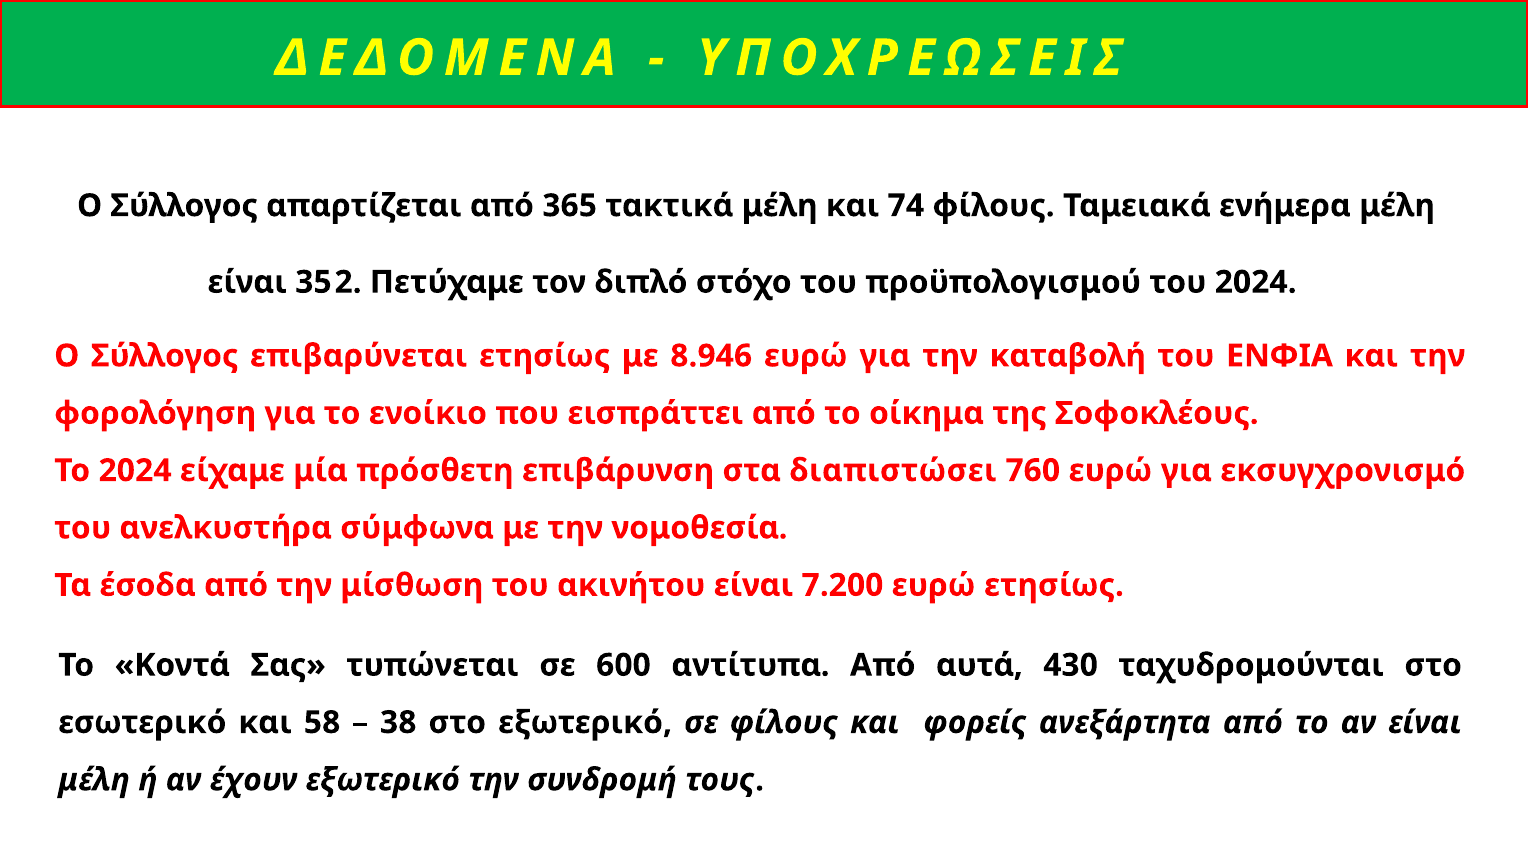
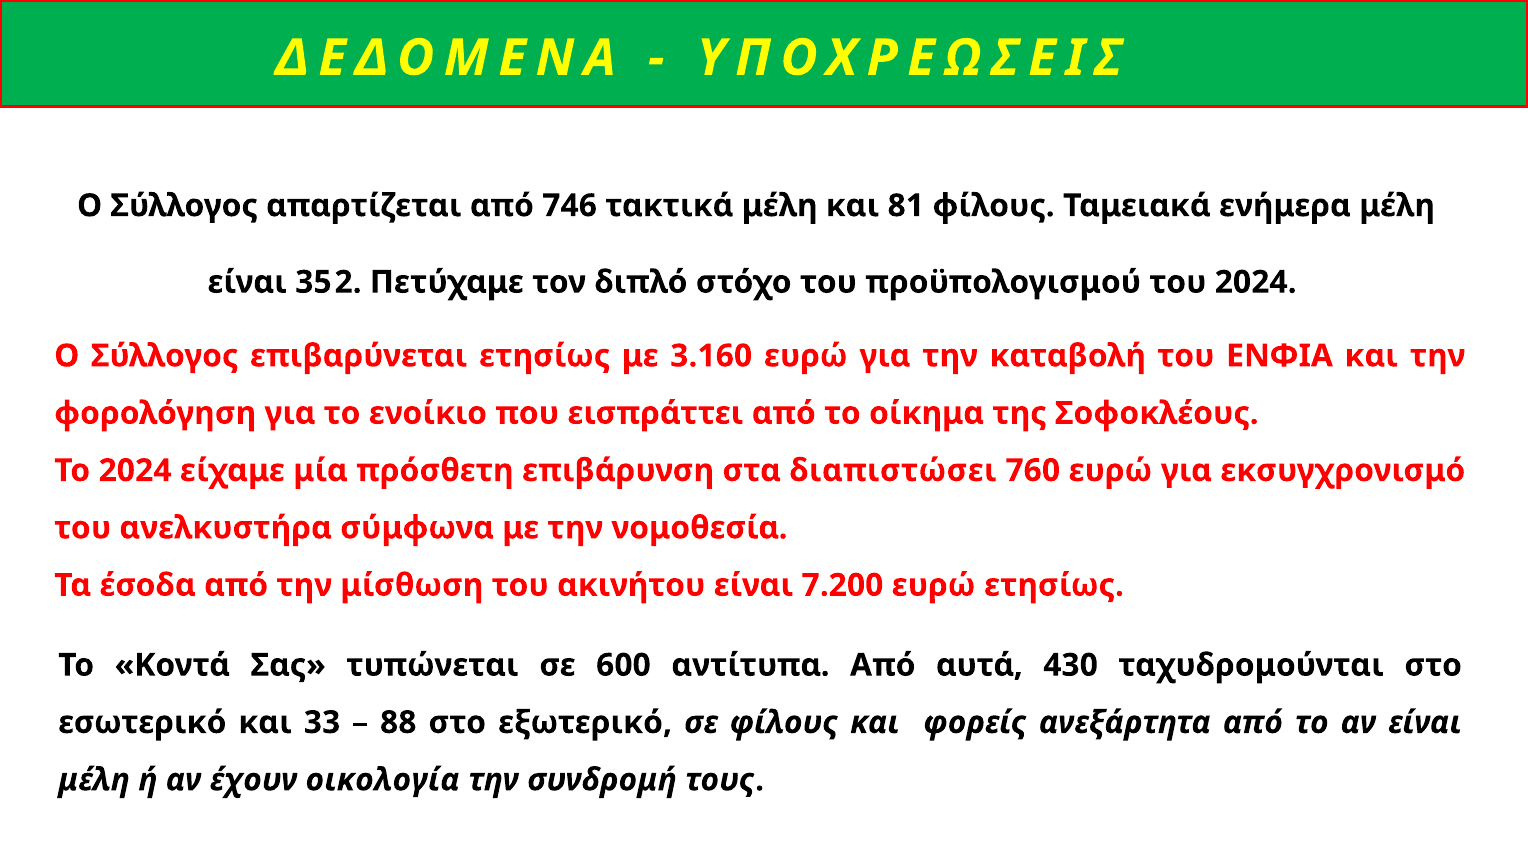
365: 365 -> 746 (570, 206)
74: 74 -> 81 (906, 206)
8.946: 8.946 -> 3.160 (711, 356)
58: 58 -> 33 (322, 722)
38: 38 -> 88 (398, 722)
έχουν εξωτερικό: εξωτερικό -> οικολογία (383, 779)
